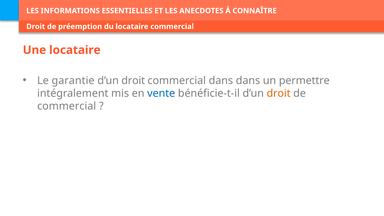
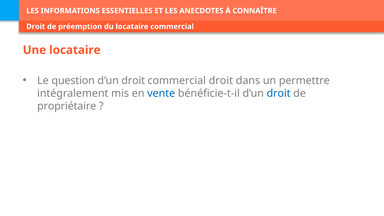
garantie: garantie -> question (73, 81)
commercial dans: dans -> droit (221, 81)
droit colour: orange -> blue (279, 93)
commercial: commercial -> propriétaire (67, 106)
